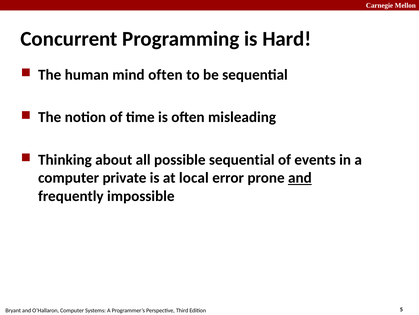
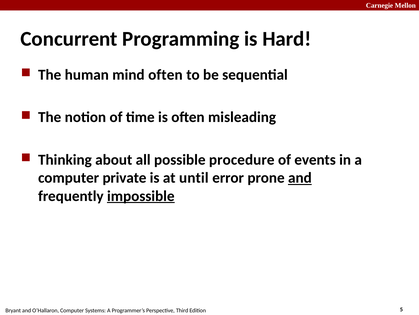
possible sequential: sequential -> procedure (242, 159)
local: local -> until (194, 177)
impossible underline: none -> present (141, 196)
